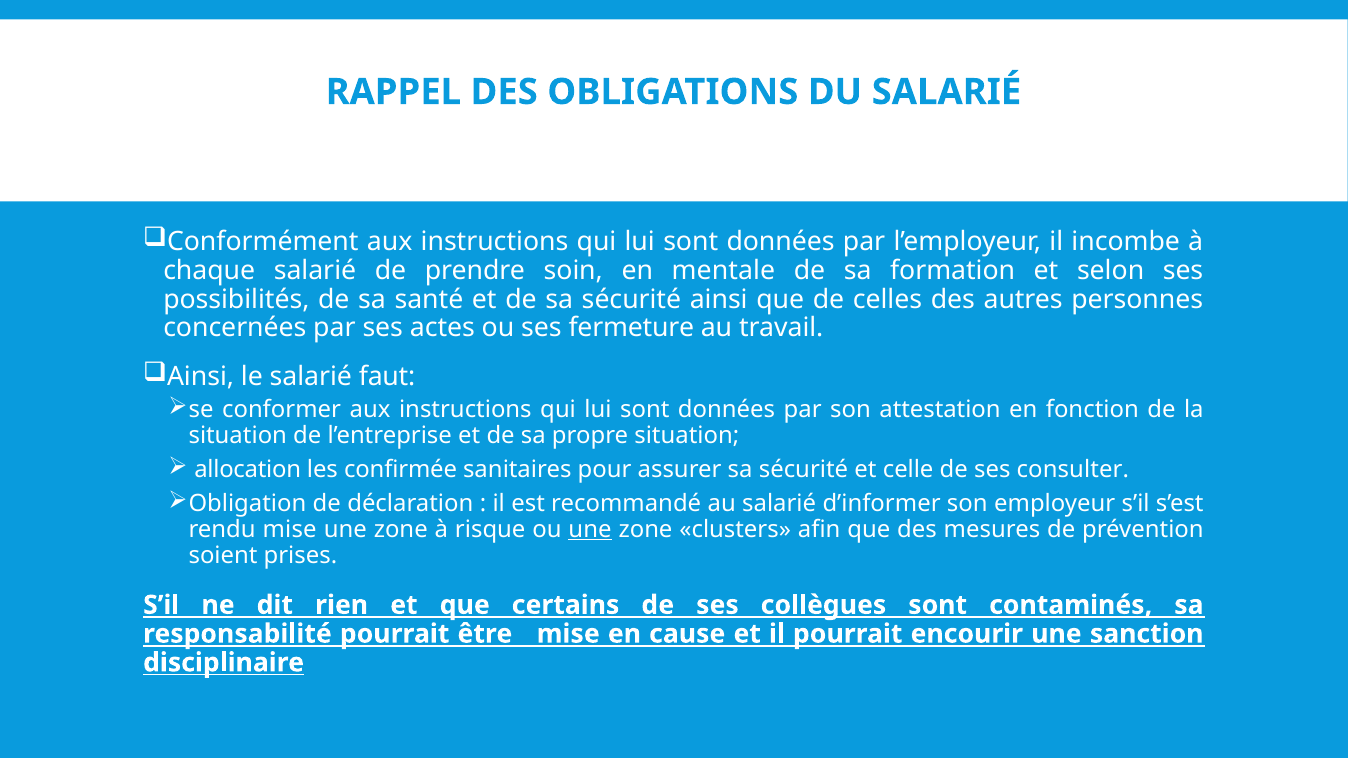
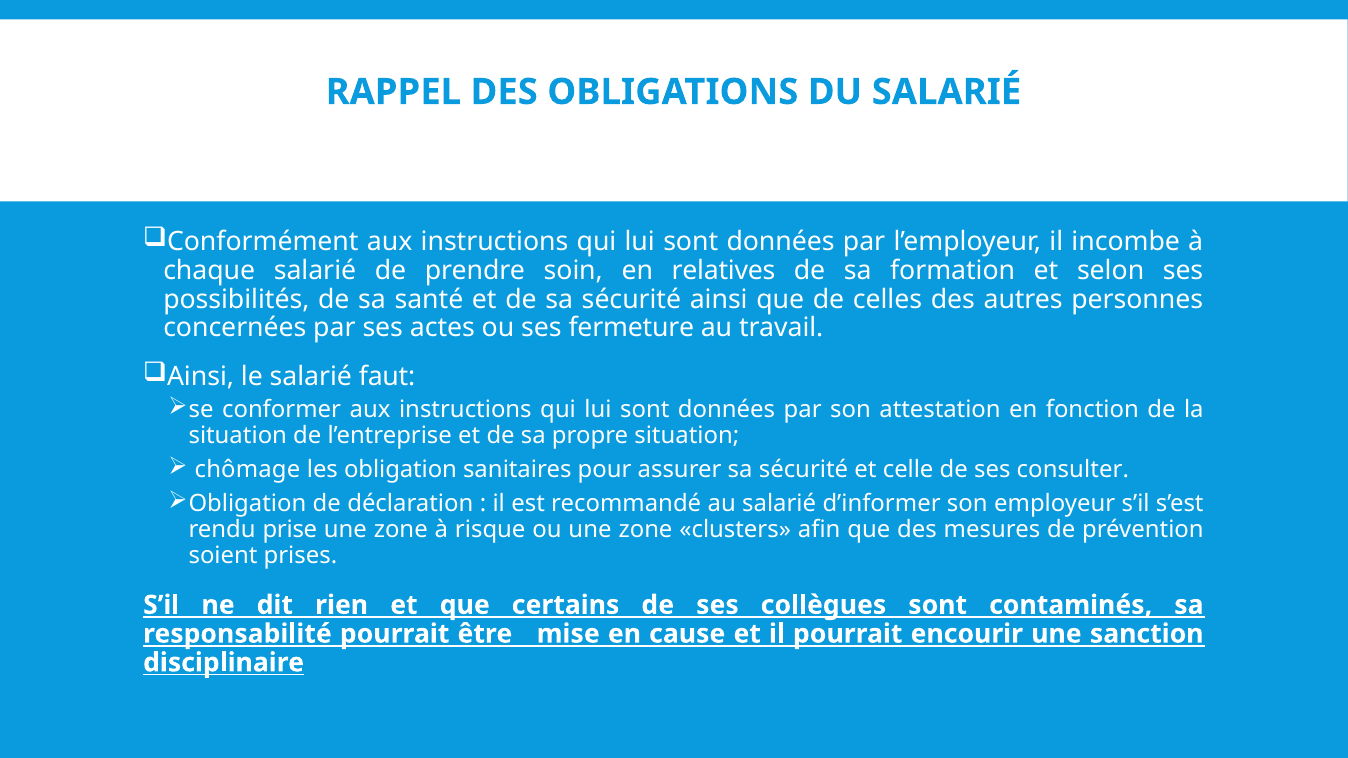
mentale: mentale -> relatives (723, 271)
allocation: allocation -> chômage (247, 470)
les confirmée: confirmée -> obligation (401, 470)
rendu mise: mise -> prise (290, 530)
une underline: present -> none (590, 530)
